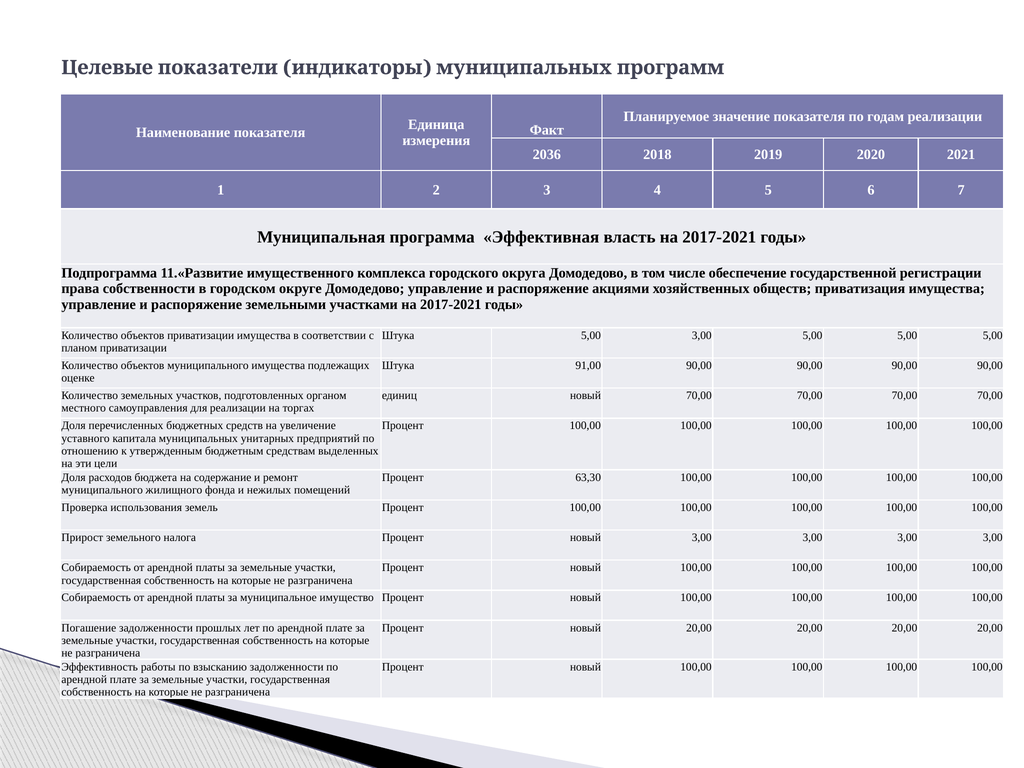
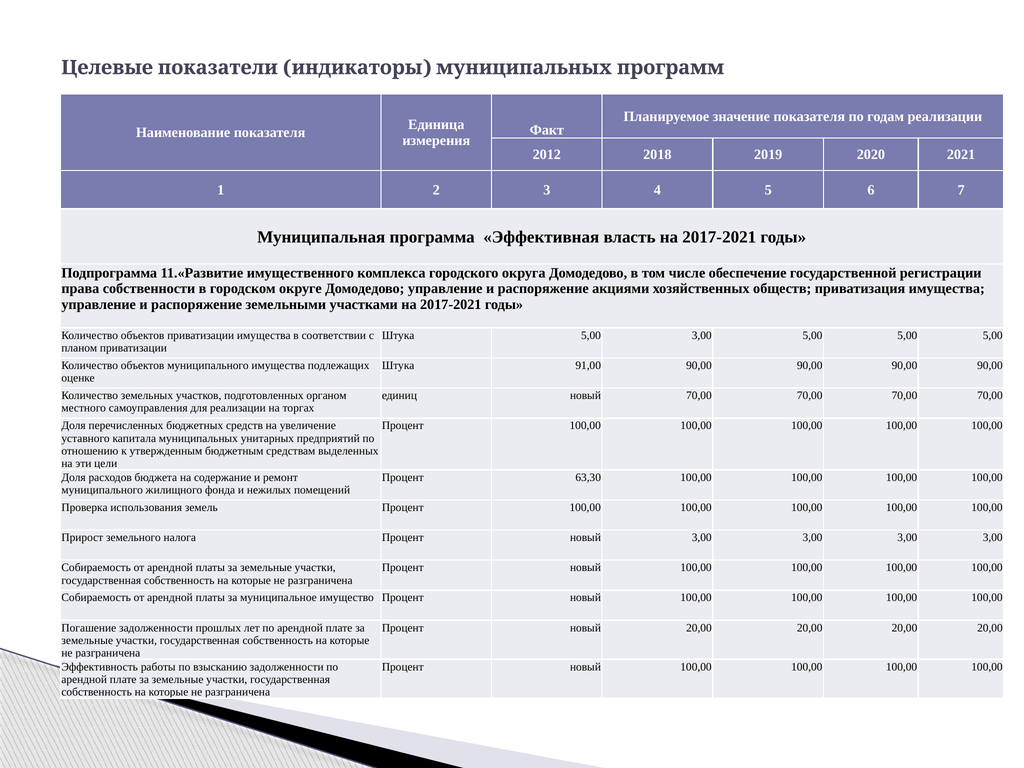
2036: 2036 -> 2012 (547, 155)
